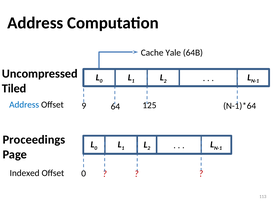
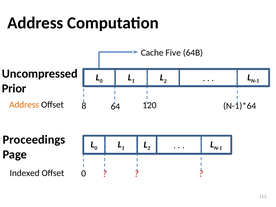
Yale: Yale -> Five (173, 53)
Tiled: Tiled -> Prior (14, 88)
Address colour: blue -> orange (24, 105)
9: 9 -> 8 (84, 106)
125: 125 -> 120 (149, 105)
